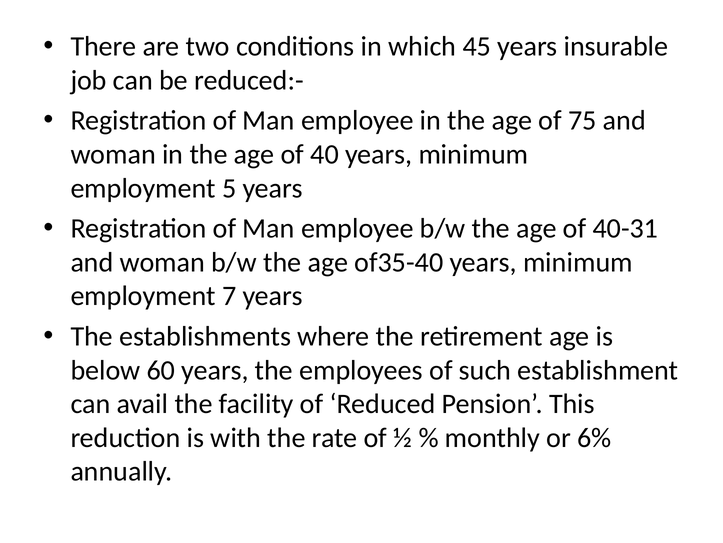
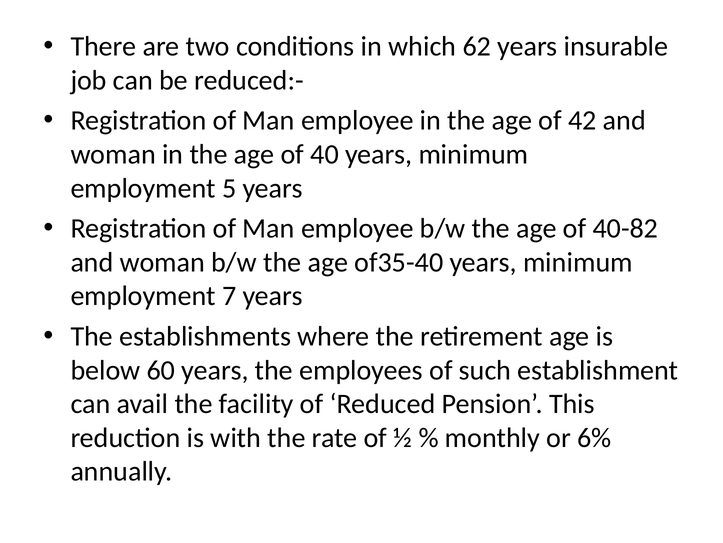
45: 45 -> 62 (477, 47)
75: 75 -> 42 (582, 121)
40-31: 40-31 -> 40-82 (625, 228)
